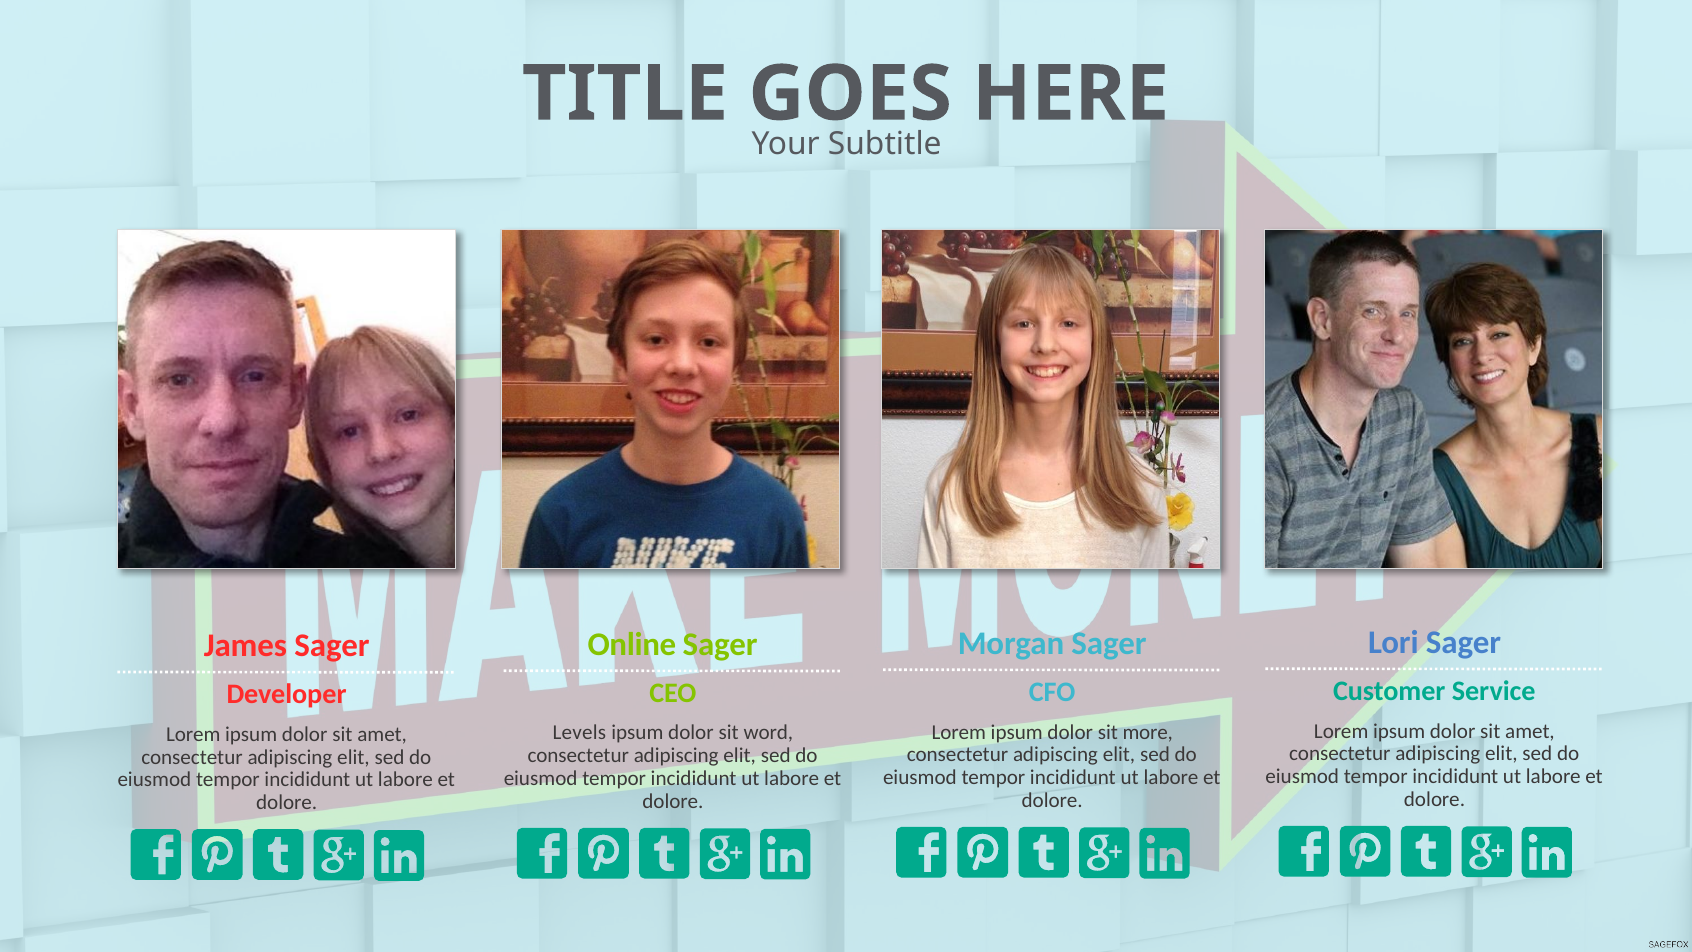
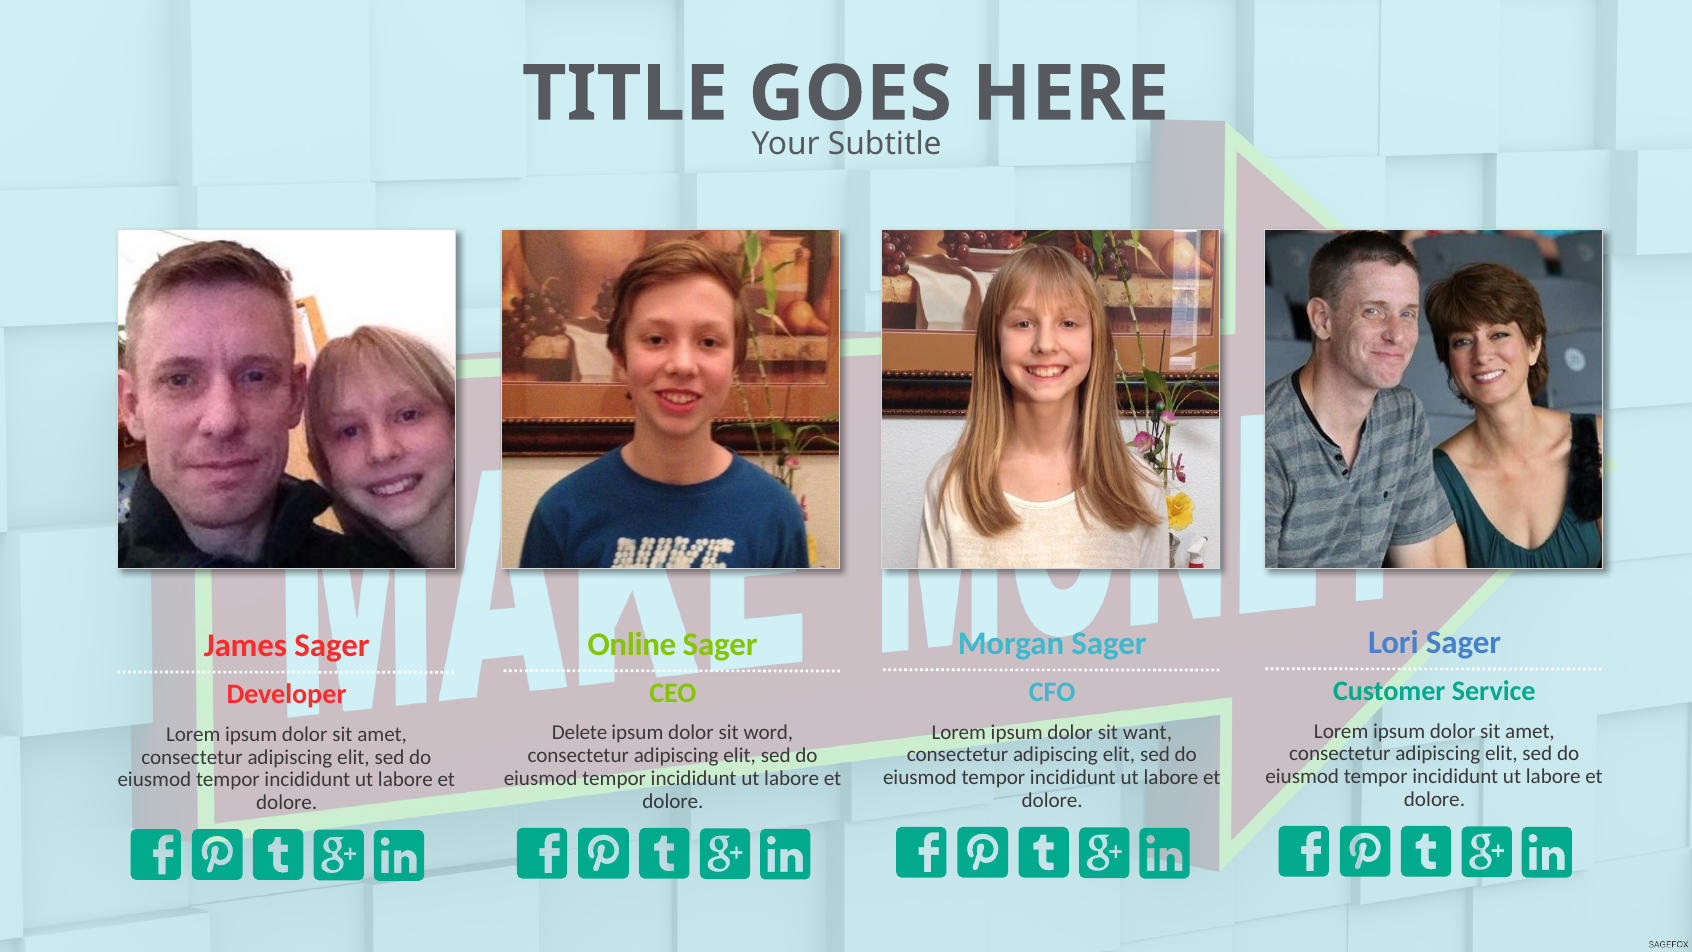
more: more -> want (1148, 732)
Levels: Levels -> Delete (580, 733)
